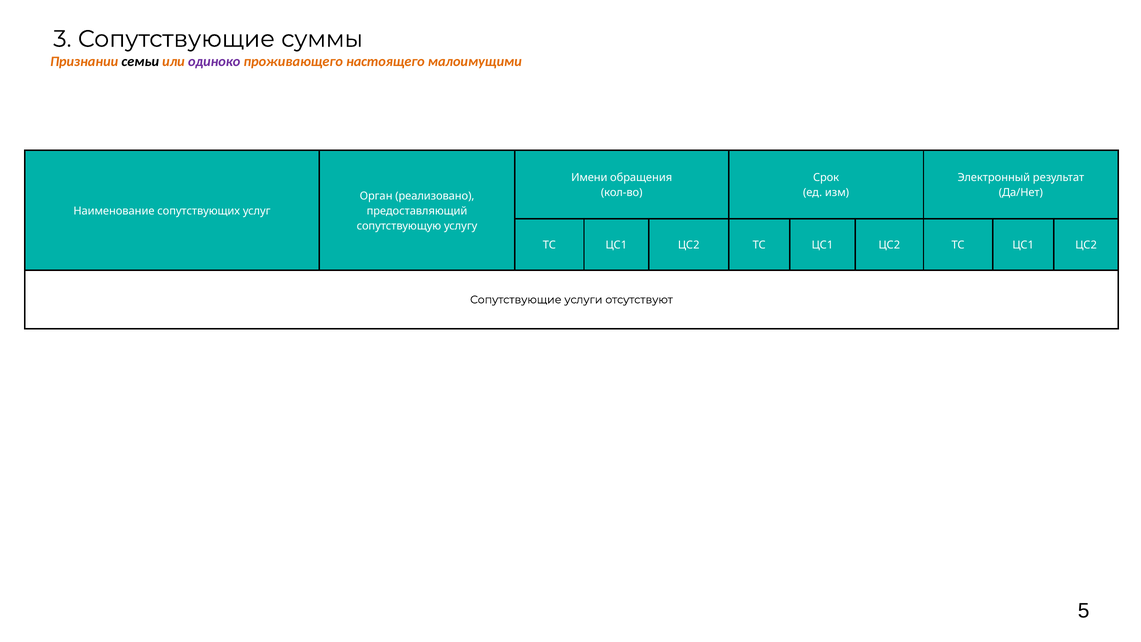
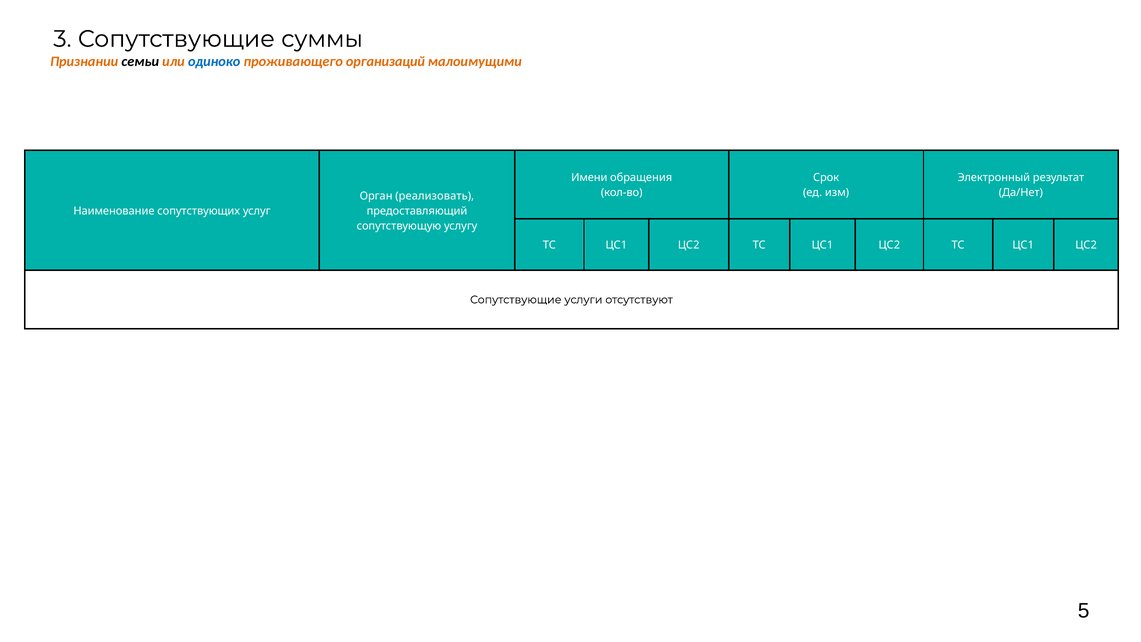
одиноко colour: purple -> blue (214, 61)
настоящего: настоящего -> организаций (385, 61)
реализовано: реализовано -> реализовать (435, 196)
